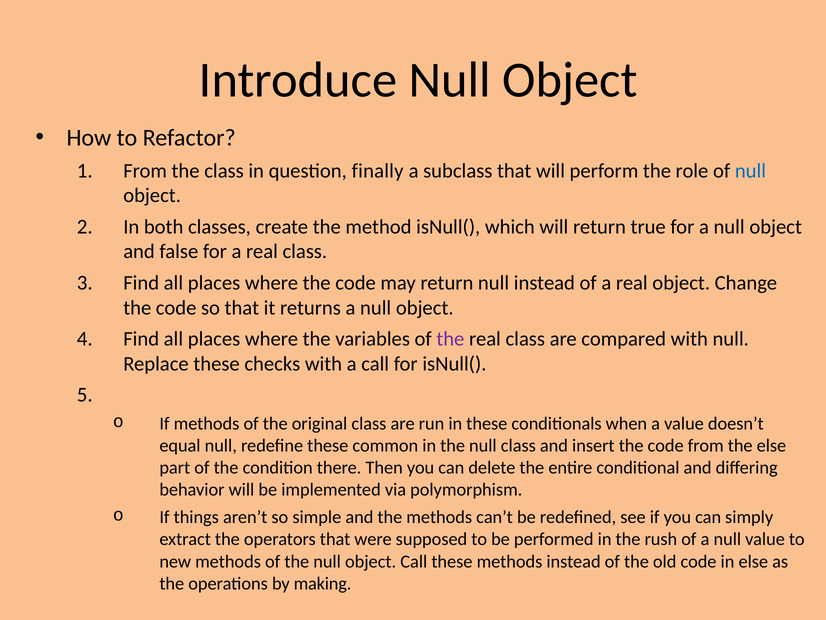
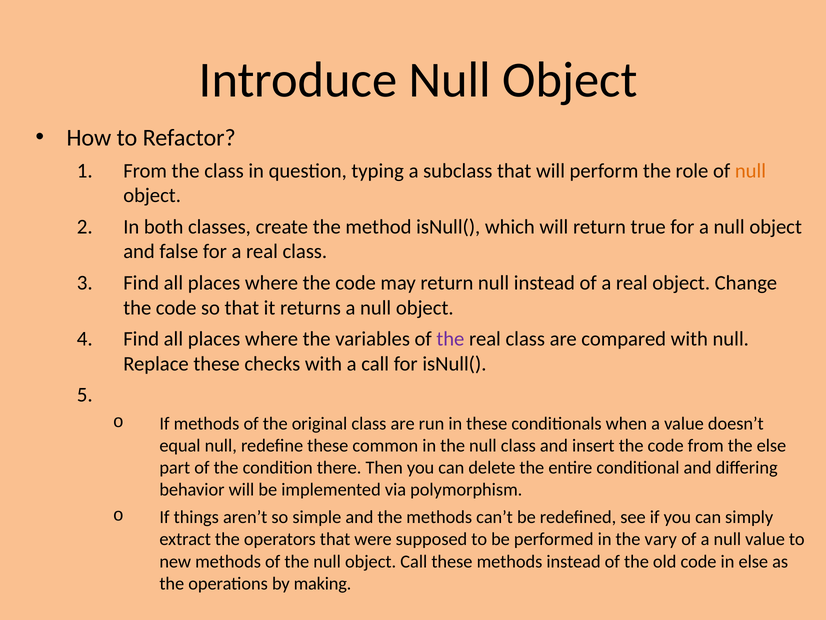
finally: finally -> typing (378, 171)
null colour: blue -> orange (750, 171)
rush: rush -> vary (661, 539)
